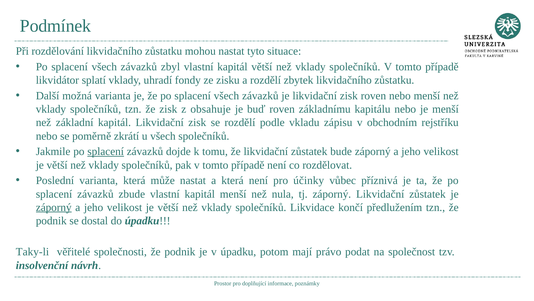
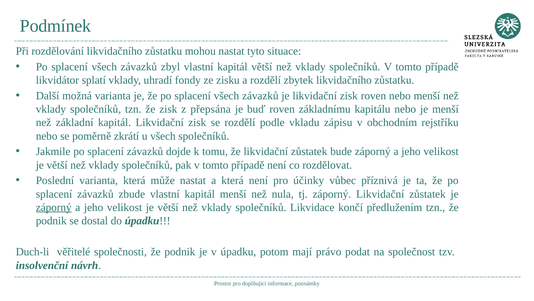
obsahuje: obsahuje -> přepsána (211, 109)
splacení underline: present -> none (106, 151)
Taky-li: Taky-li -> Duch-li (32, 251)
